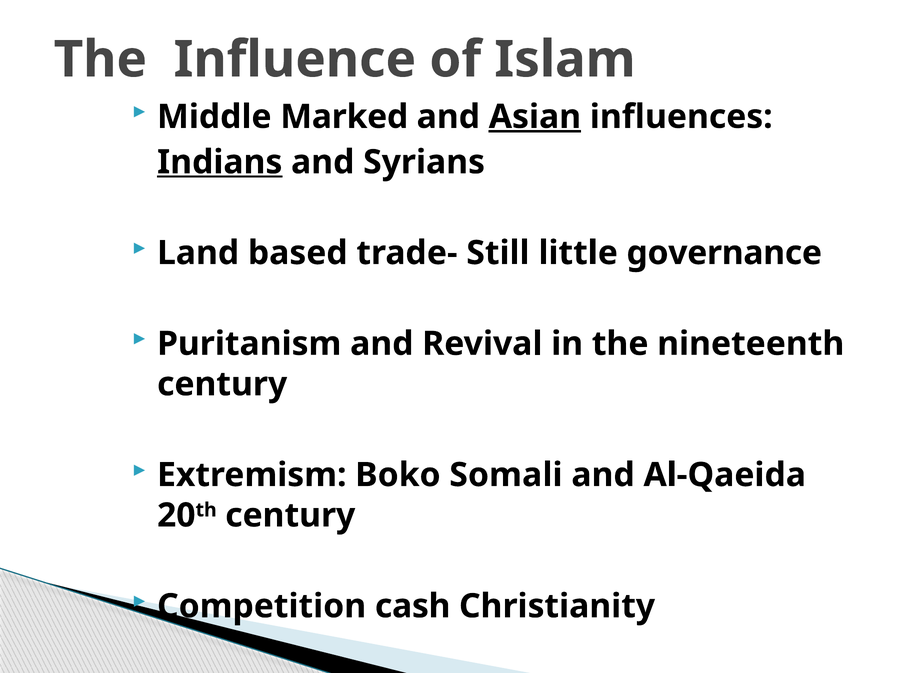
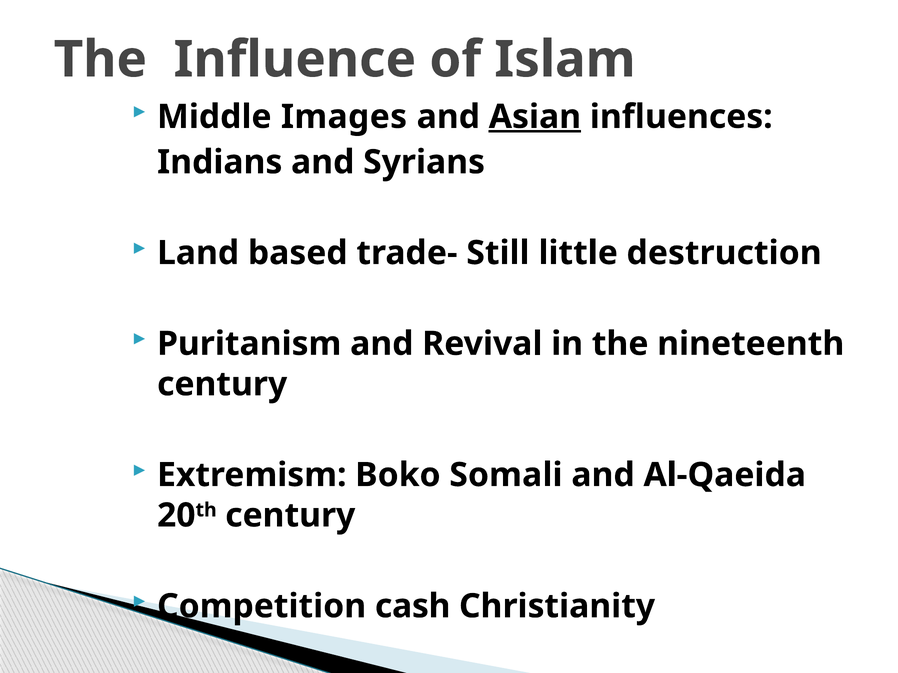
Marked: Marked -> Images (344, 117)
Indians underline: present -> none (220, 162)
governance: governance -> destruction (724, 253)
